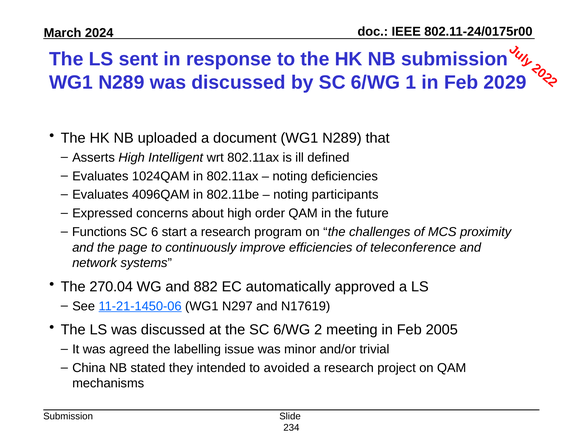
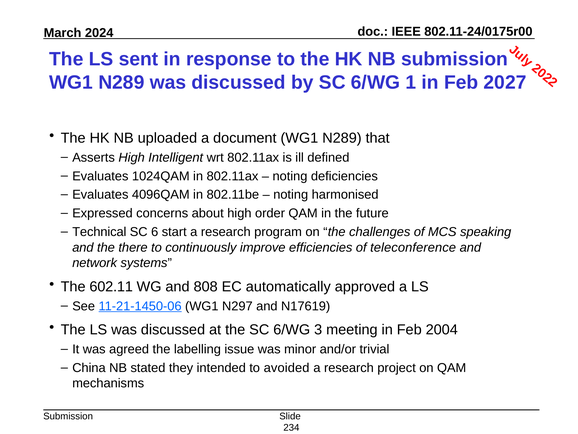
2029: 2029 -> 2027 (505, 82)
participants: participants -> harmonised (345, 195)
Functions: Functions -> Technical (99, 232)
proximity: proximity -> speaking (486, 232)
page: page -> there (133, 247)
270.04: 270.04 -> 602.11 (111, 286)
882: 882 -> 808 (206, 286)
6/WG 2: 2 -> 3 (318, 329)
2005: 2005 -> 2004 (442, 329)
